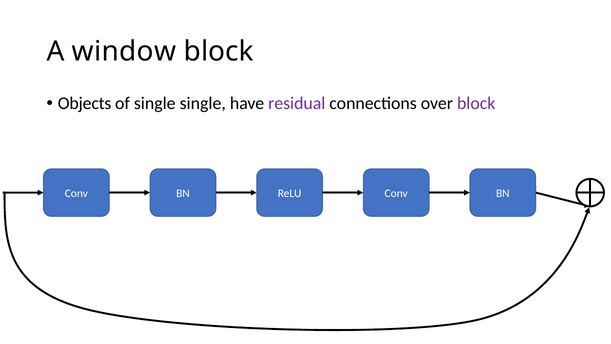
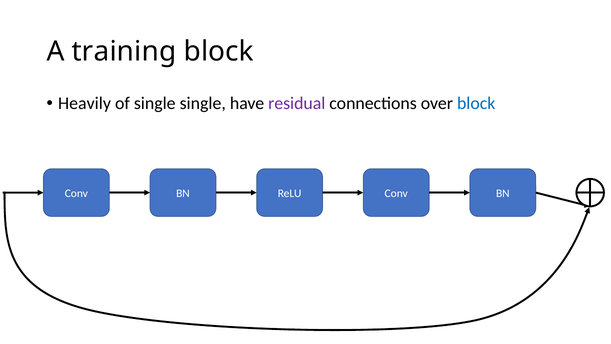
window: window -> training (124, 51)
Objects: Objects -> Heavily (85, 103)
block colour: purple -> blue (476, 103)
